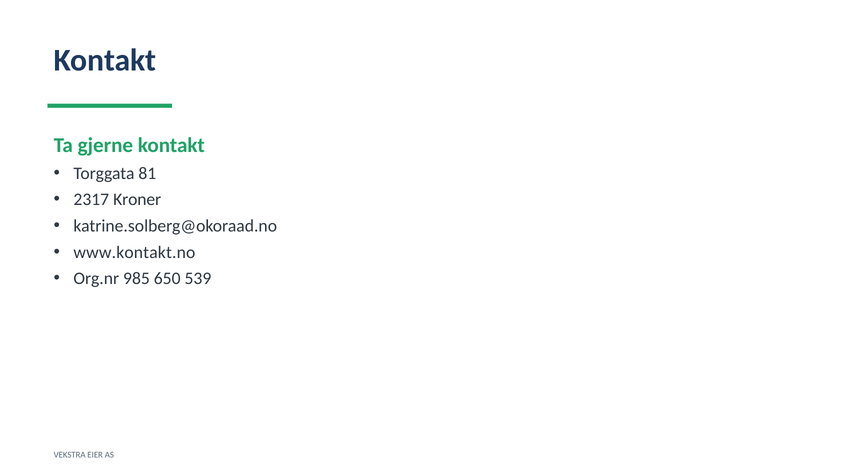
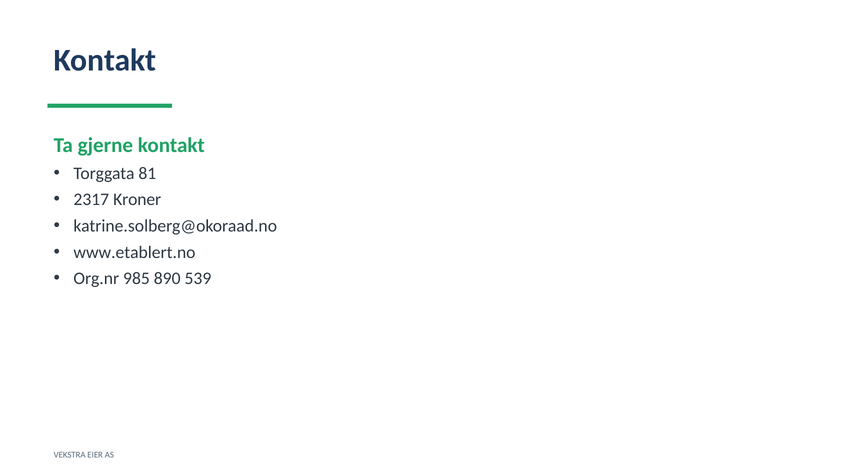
www.kontakt.no: www.kontakt.no -> www.etablert.no (134, 253)
650: 650 -> 890 (167, 279)
